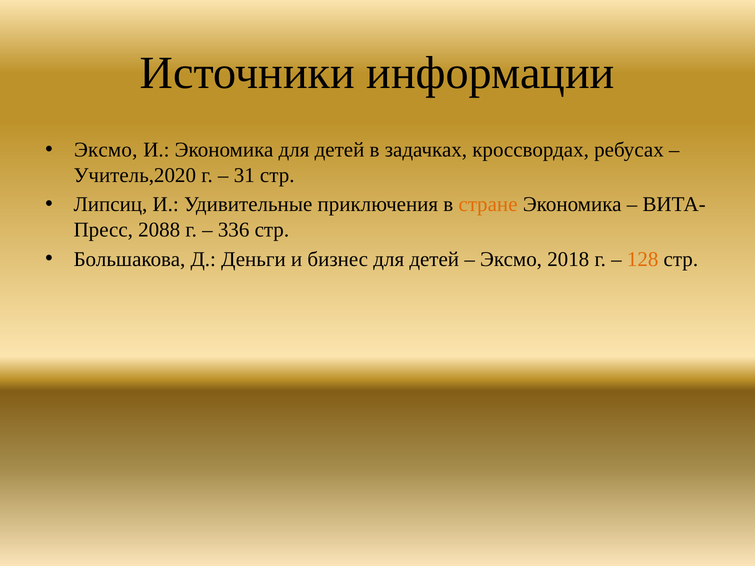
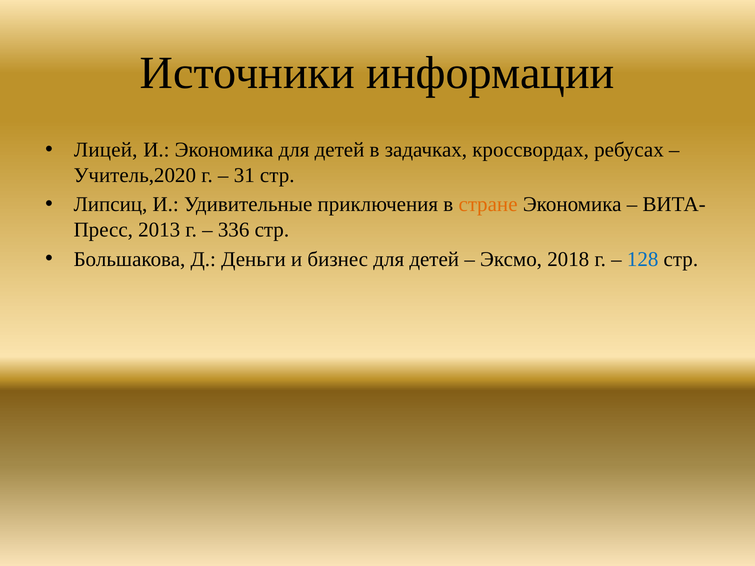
Эксмо: Эксмо -> Лицей (106, 150)
2088: 2088 -> 2013 (159, 230)
128 colour: orange -> blue (643, 259)
